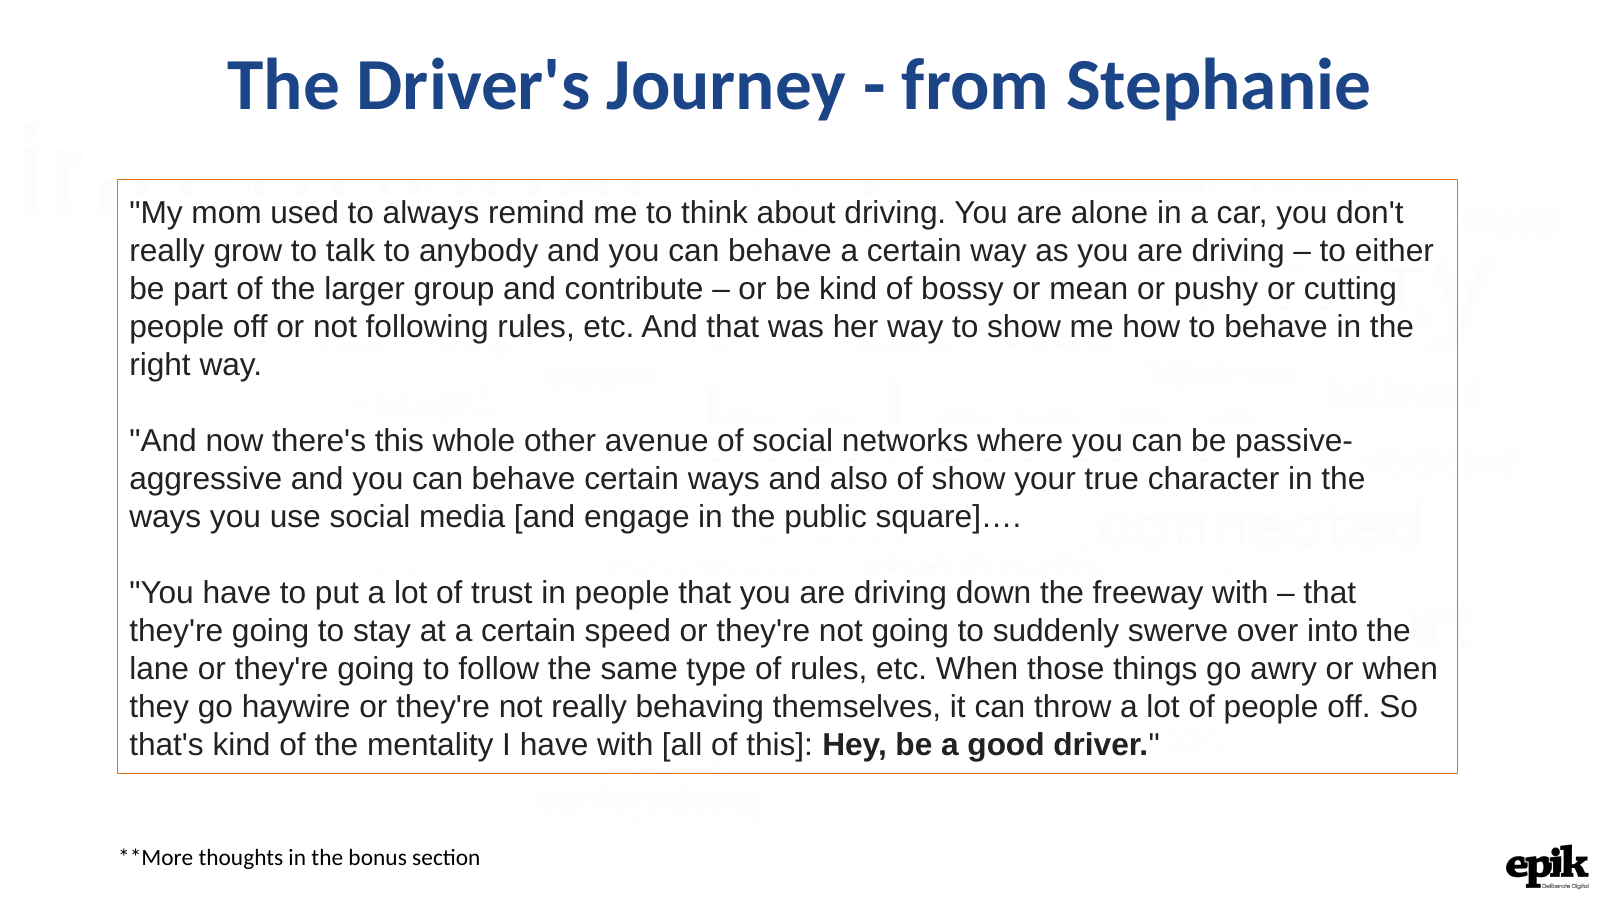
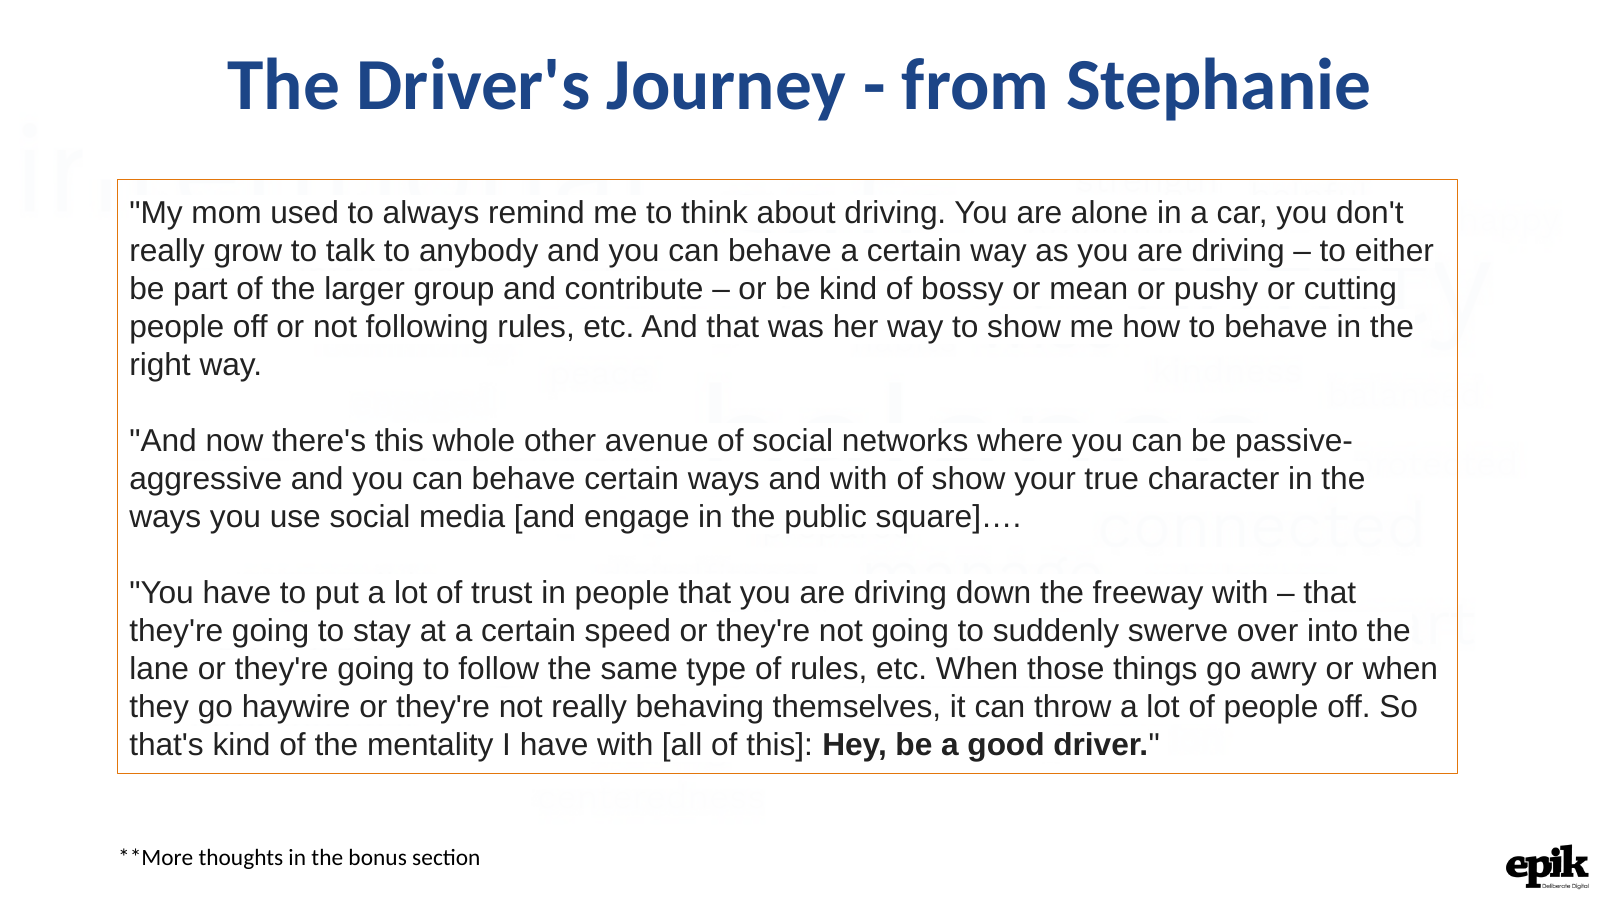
and also: also -> with (859, 479)
